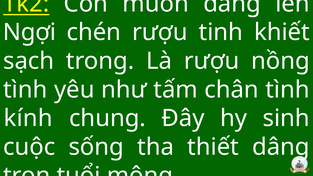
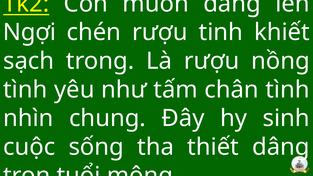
kính: kính -> nhìn (28, 118)
